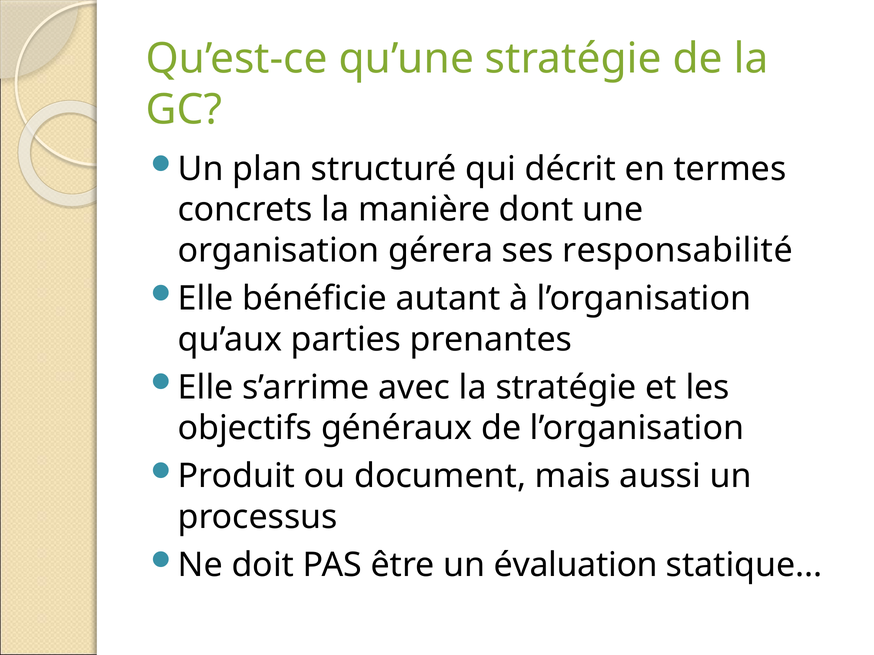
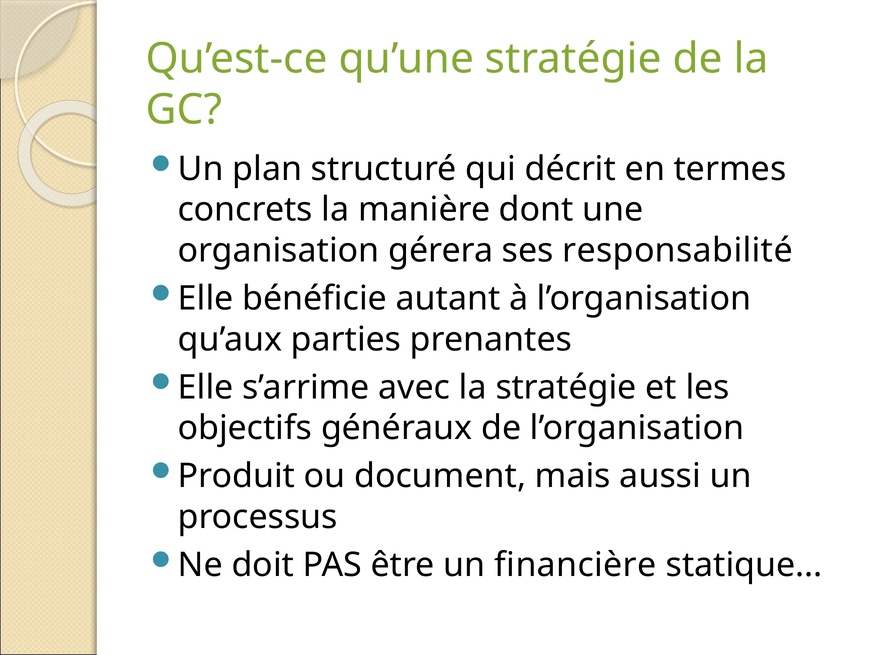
évaluation: évaluation -> financière (575, 565)
